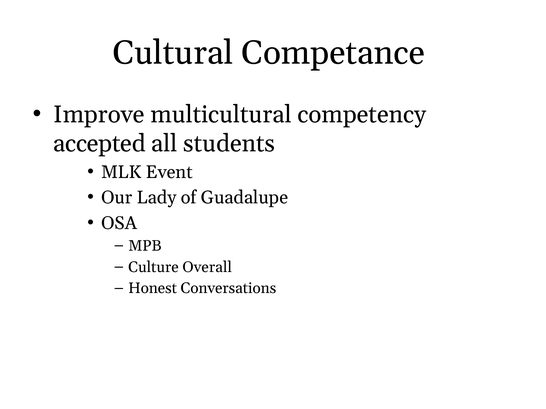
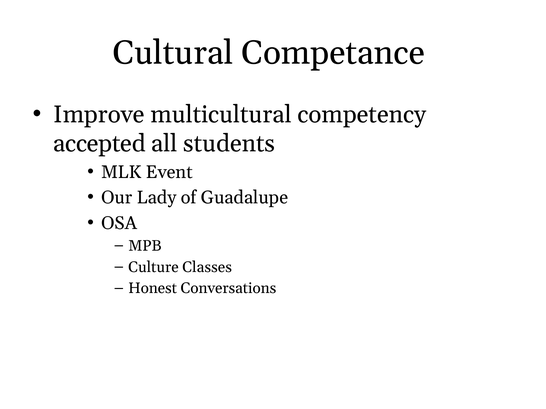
Overall: Overall -> Classes (207, 267)
